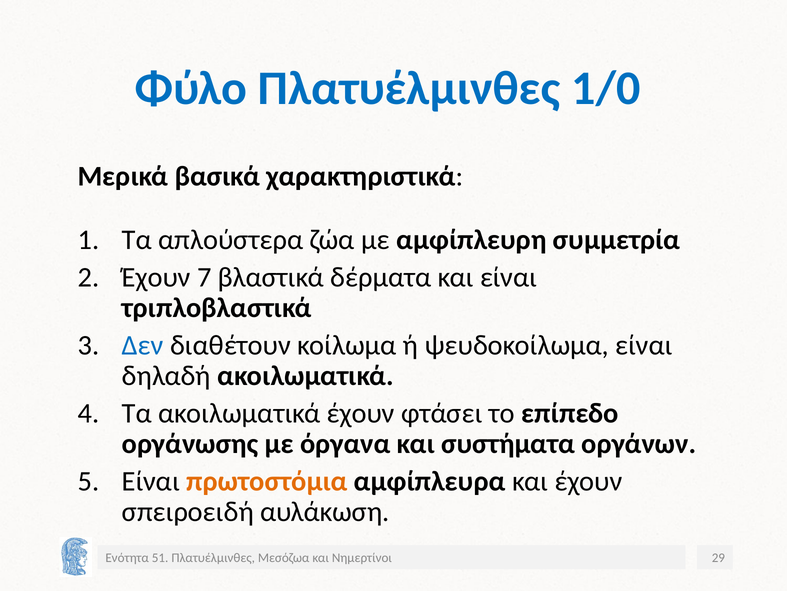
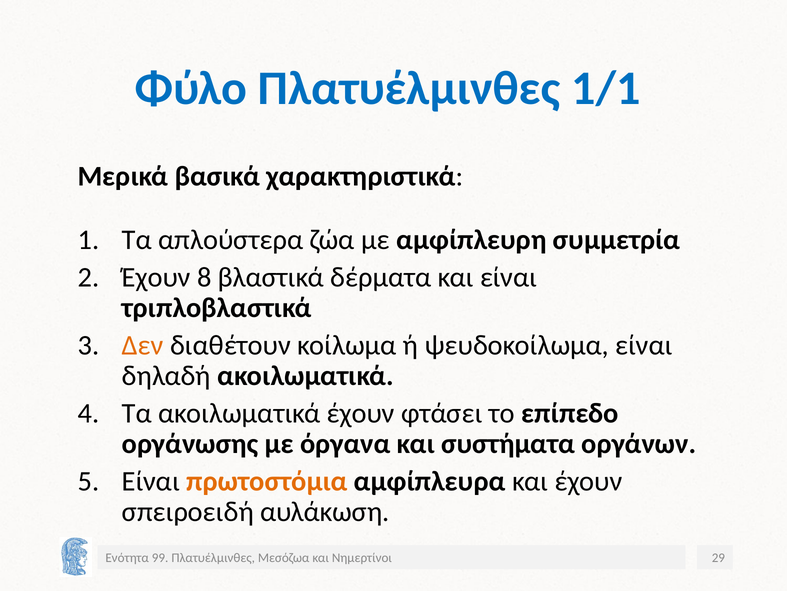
1/0: 1/0 -> 1/1 (606, 88)
7: 7 -> 8 (204, 277)
Δεν colour: blue -> orange (143, 345)
51: 51 -> 99 (160, 557)
